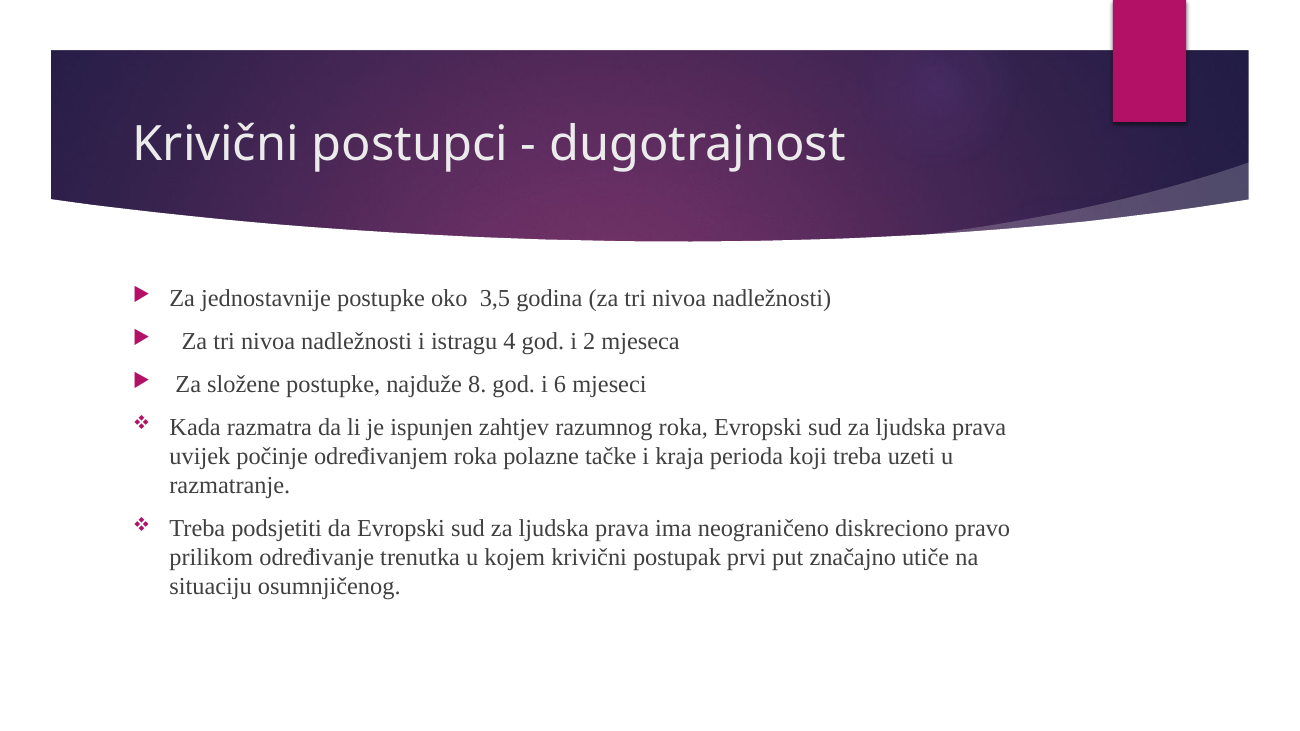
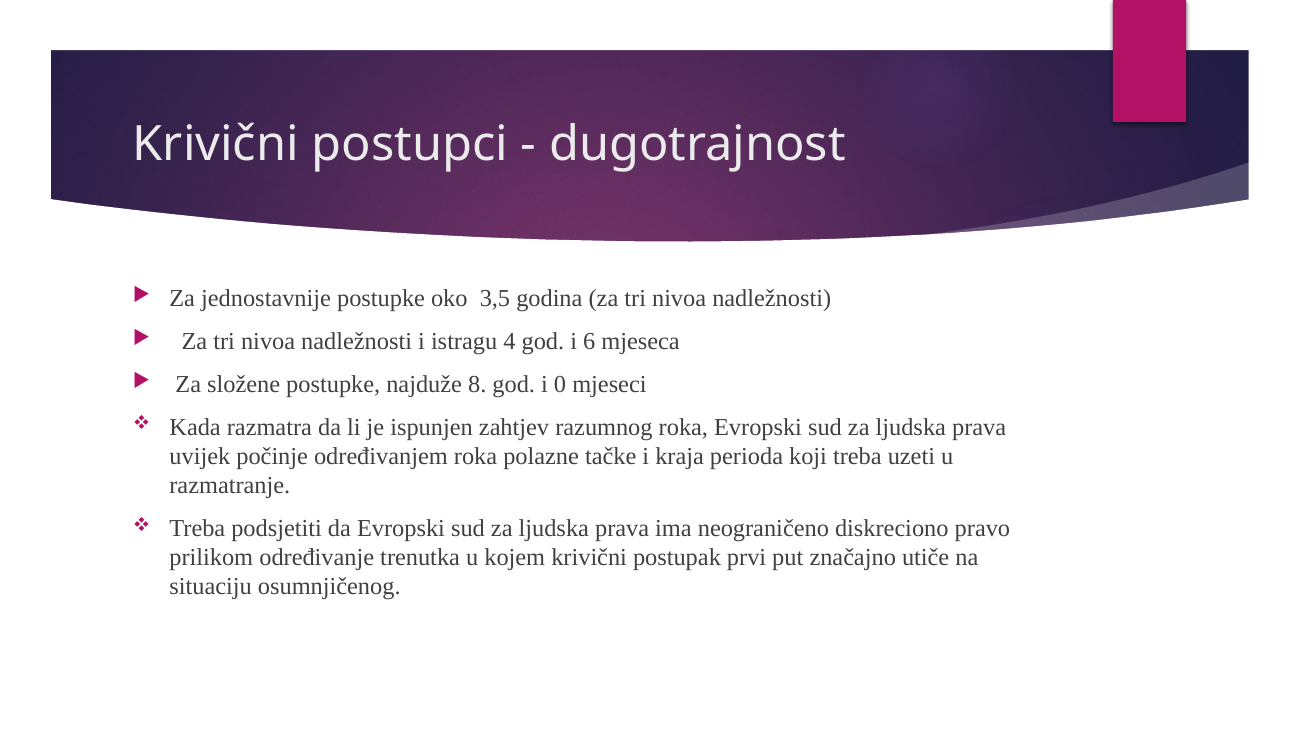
2: 2 -> 6 (589, 342)
6: 6 -> 0 (560, 384)
